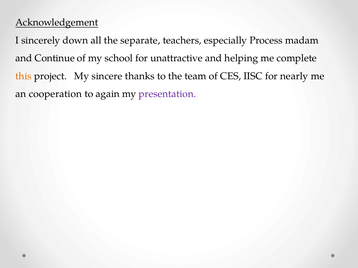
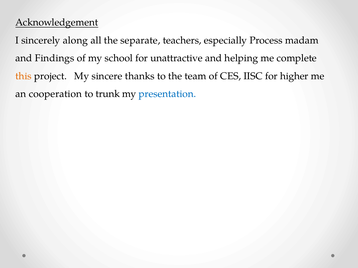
down: down -> along (75, 40)
Continue: Continue -> Findings (55, 58)
nearly: nearly -> higher (294, 76)
again: again -> trunk (108, 94)
presentation colour: purple -> blue (167, 94)
